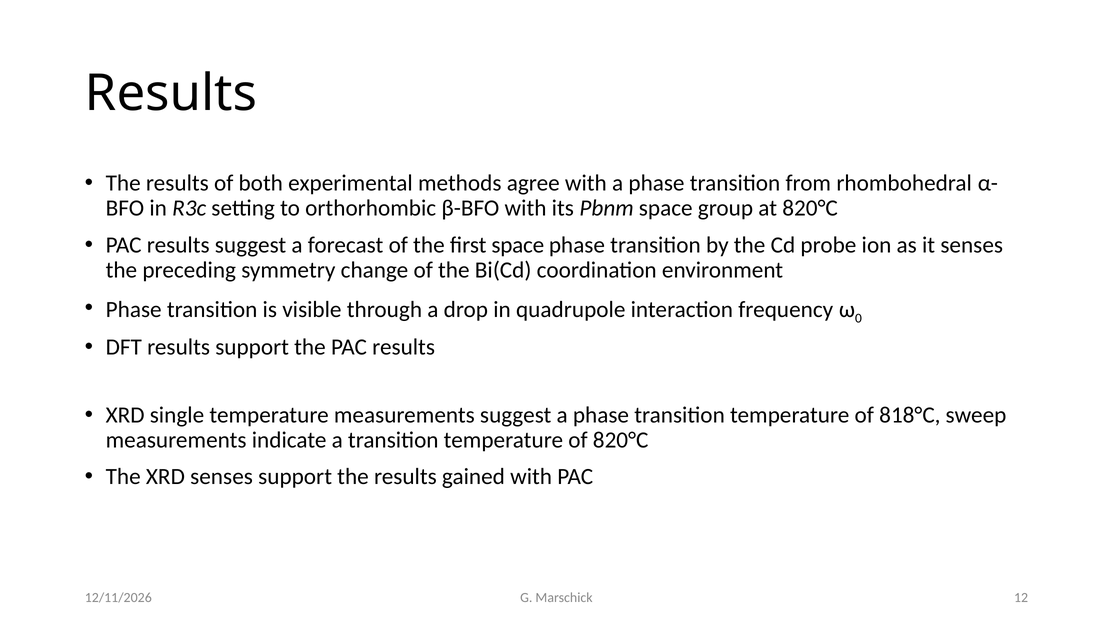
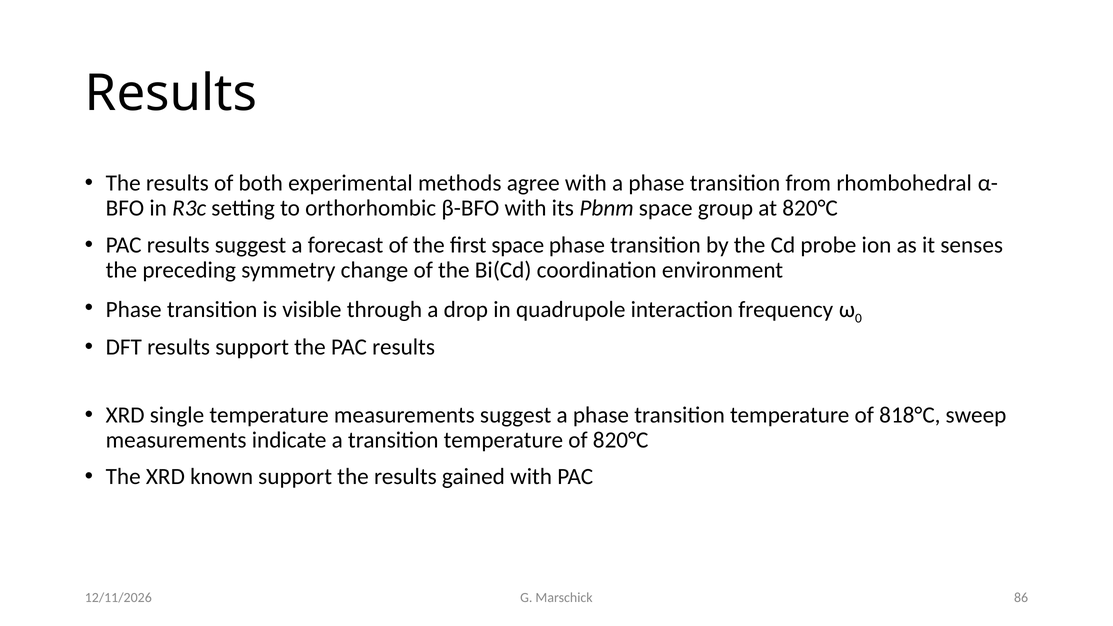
XRD senses: senses -> known (222, 477)
12: 12 -> 86 (1021, 598)
